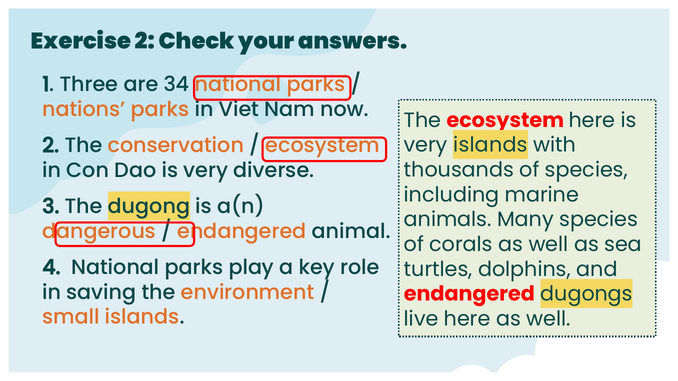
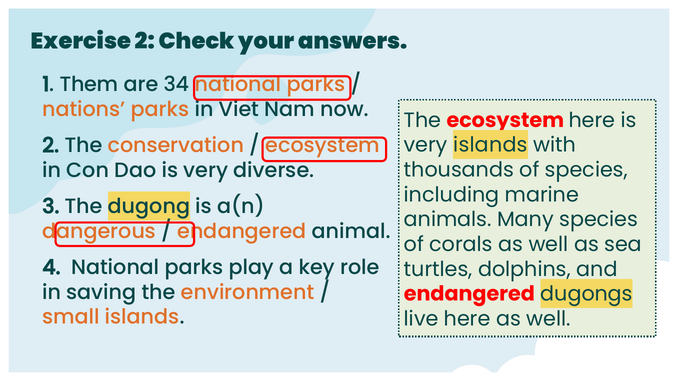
Three: Three -> Them (89, 85)
